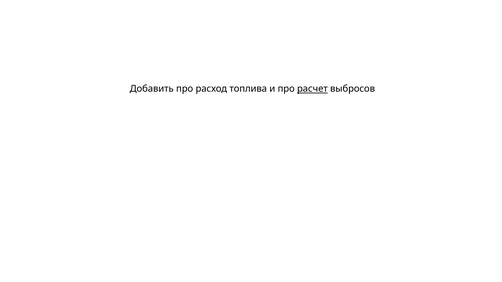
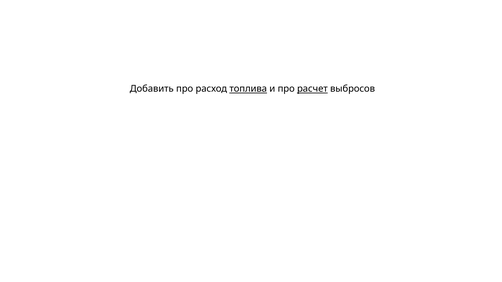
топлива underline: none -> present (248, 89)
